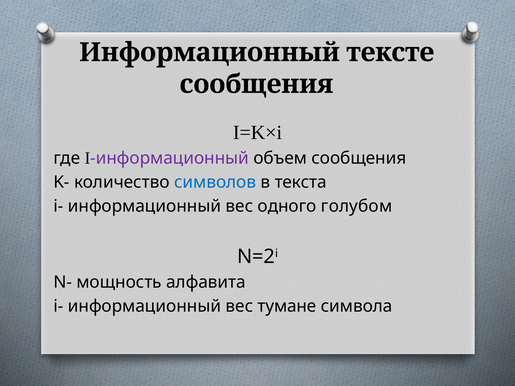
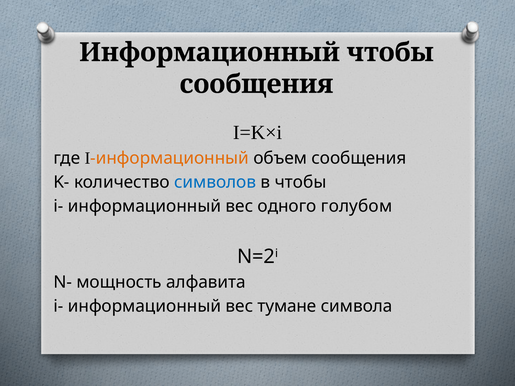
Информационный тексте: тексте -> чтобы (390, 52)
информационный colour: purple -> orange (170, 158)
в текста: текста -> чтобы (301, 182)
